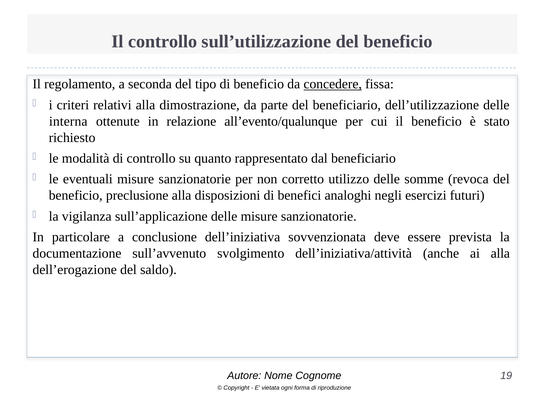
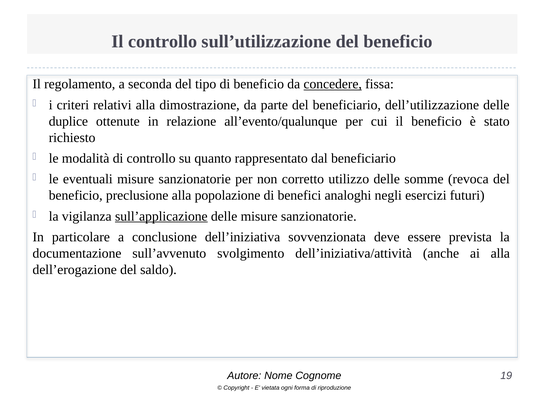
interna: interna -> duplice (68, 121)
disposizioni: disposizioni -> popolazione (228, 196)
sull’applicazione underline: none -> present (161, 216)
